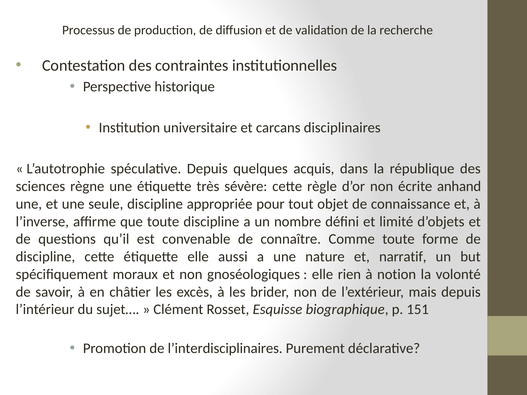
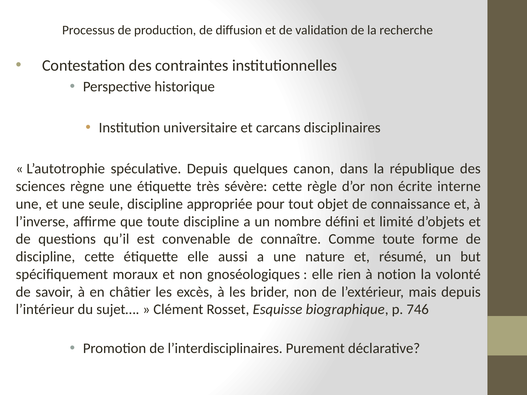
acquis: acquis -> canon (314, 169)
anhand: anhand -> interne (459, 186)
narratif: narratif -> résumé (403, 257)
151: 151 -> 746 (418, 310)
